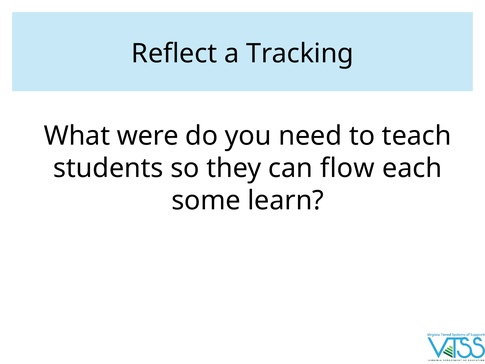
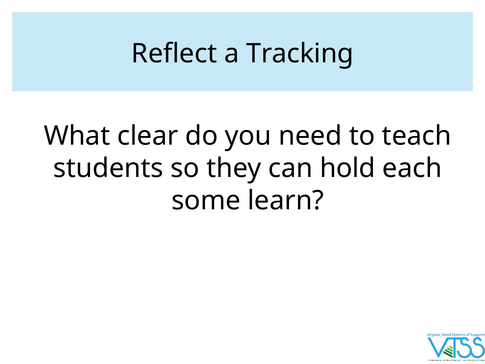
were: were -> clear (148, 136)
flow: flow -> hold (348, 168)
